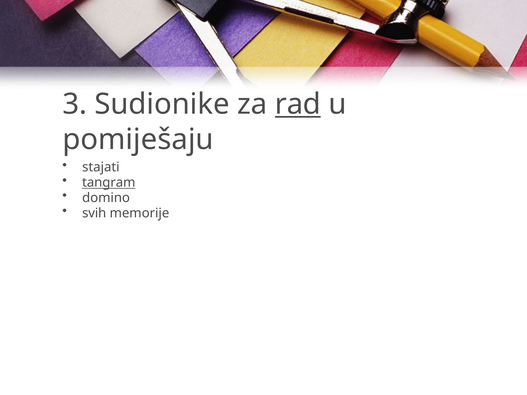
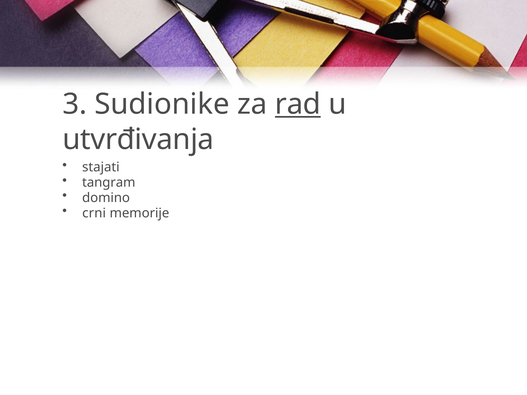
pomiješaju: pomiješaju -> utvrđivanja (138, 140)
tangram underline: present -> none (109, 183)
svih: svih -> crni (94, 213)
